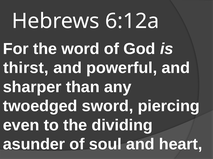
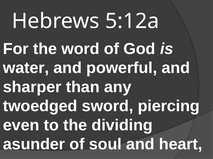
6:12a: 6:12a -> 5:12a (132, 21)
thirst: thirst -> water (26, 68)
